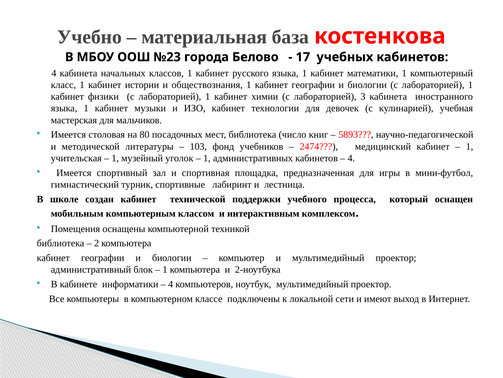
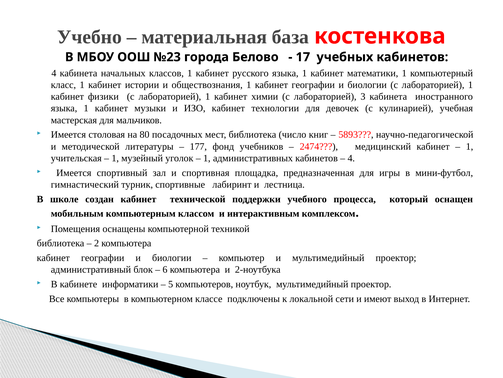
103: 103 -> 177 (198, 146)
1: 1 -> 6 (165, 269)
4: 4 -> 5 (171, 284)
